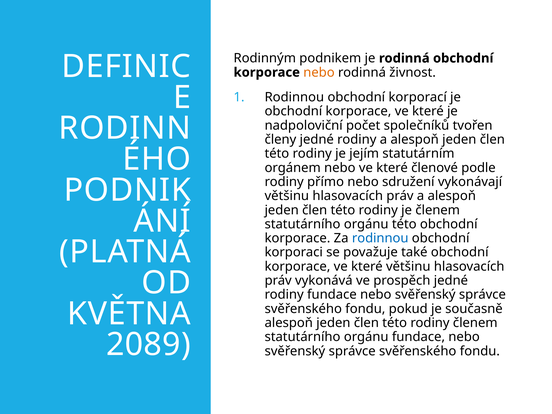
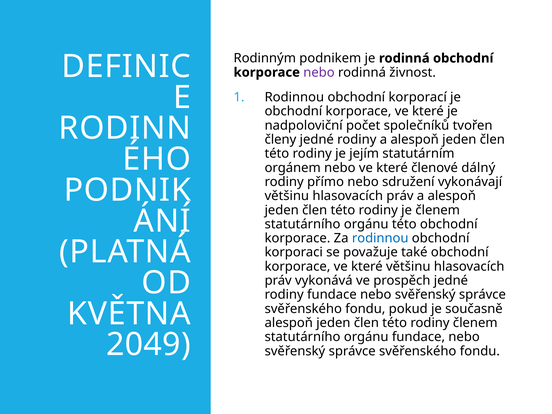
nebo colour: orange -> purple (319, 72)
podle: podle -> dálný (478, 168)
2089: 2089 -> 2049 (148, 345)
